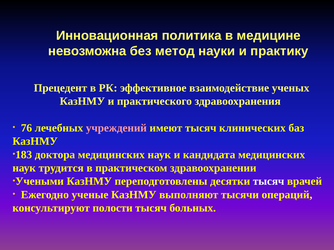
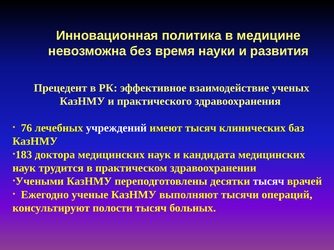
метод: метод -> время (175, 51)
практику: практику -> развития (279, 51)
учреждений colour: pink -> white (116, 128)
